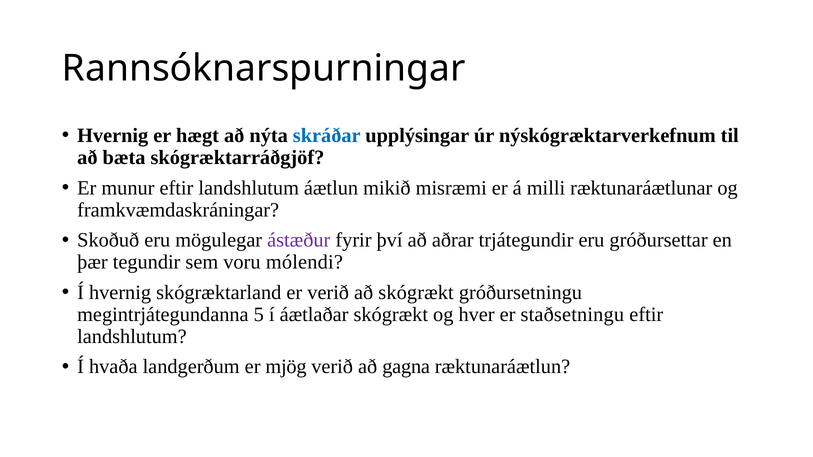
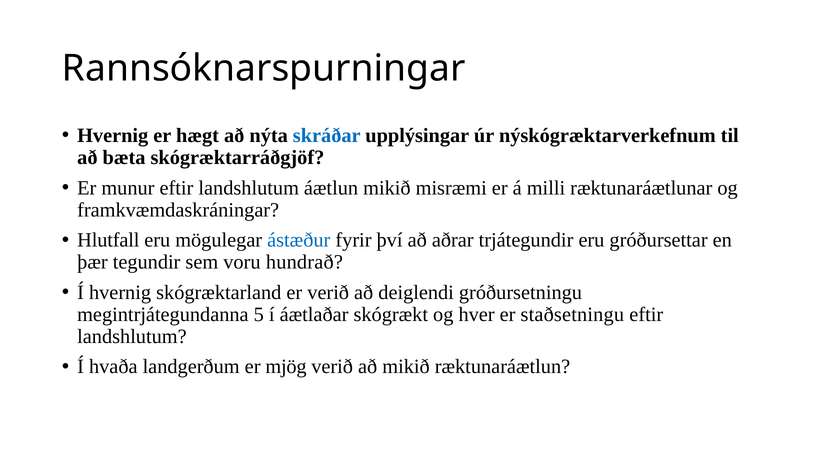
Skoðuð: Skoðuð -> Hlutfall (108, 240)
ástæður colour: purple -> blue (299, 240)
mólendi: mólendi -> hundrað (304, 262)
að skógrækt: skógrækt -> deiglendi (416, 293)
að gagna: gagna -> mikið (406, 367)
